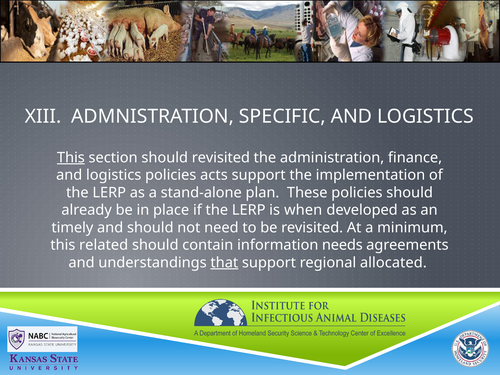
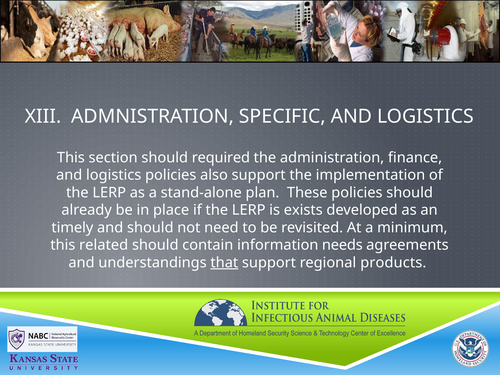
This underline: present -> none (71, 158)
should revisited: revisited -> required (221, 158)
acts: acts -> also (214, 175)
when: when -> exists (303, 210)
allocated: allocated -> products (393, 263)
